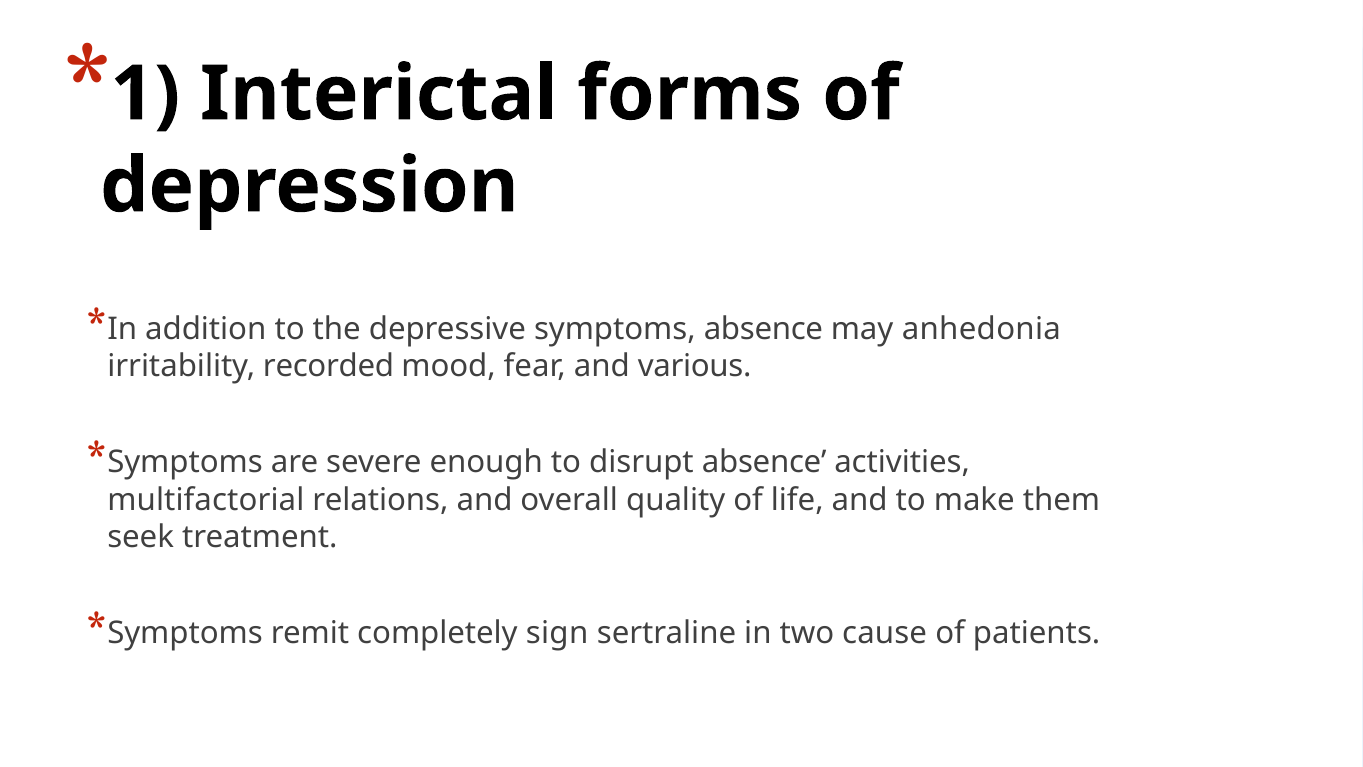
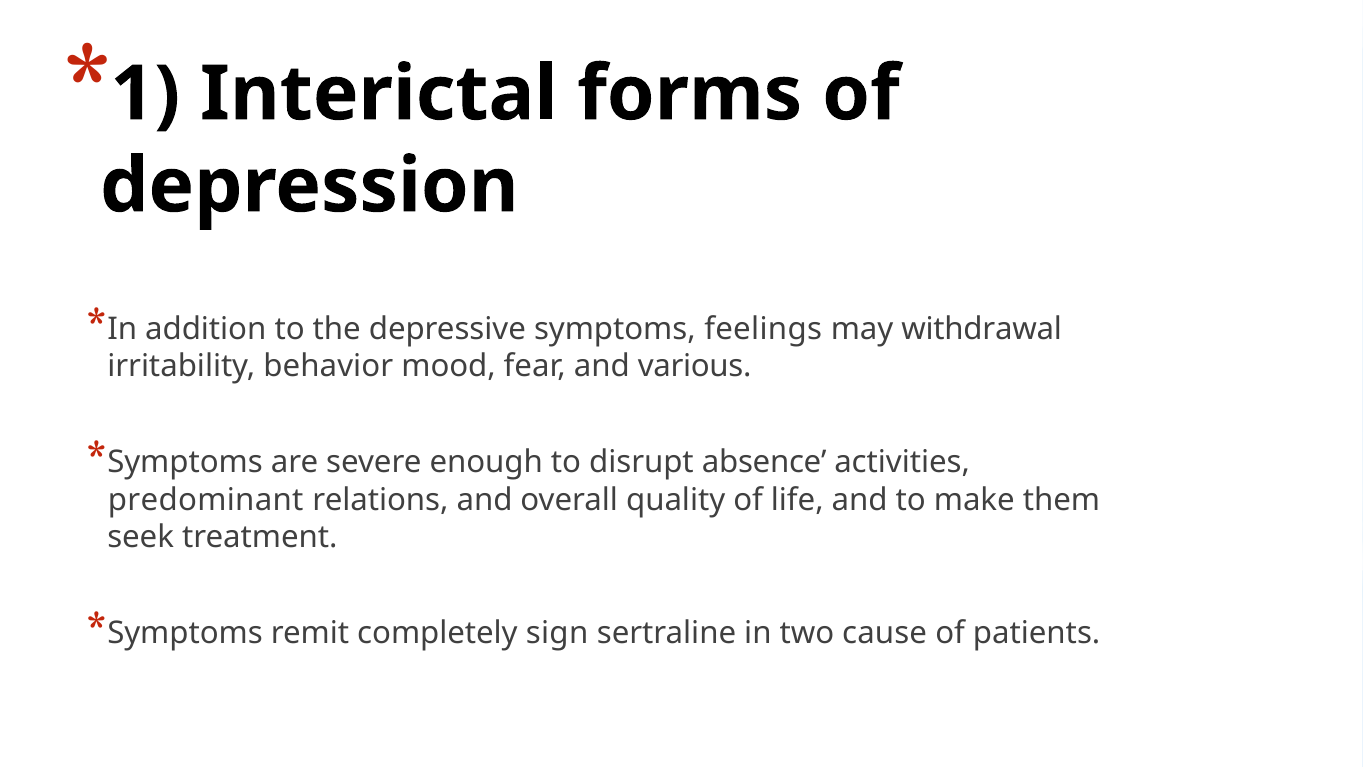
symptoms absence: absence -> feelings (763, 329)
anhedonia: anhedonia -> withdrawal (982, 329)
recorded: recorded -> behavior (328, 366)
multifactorial: multifactorial -> predominant (206, 499)
